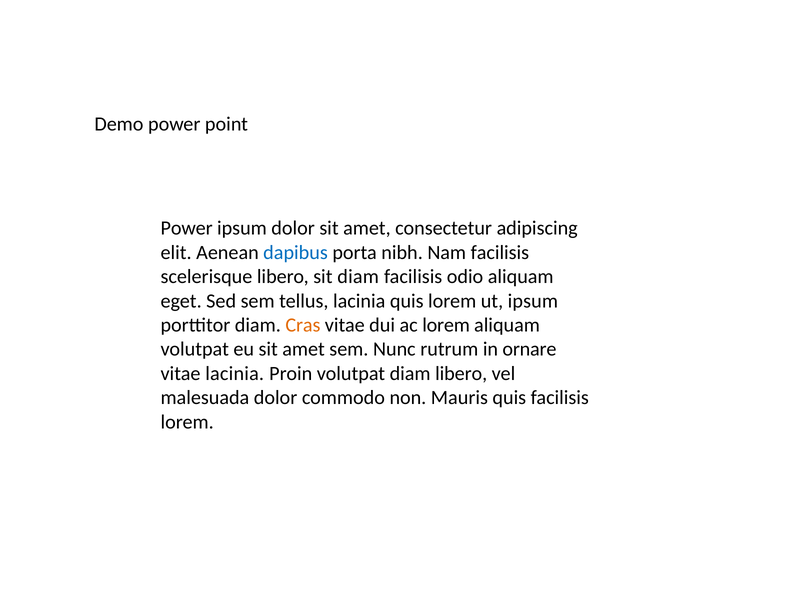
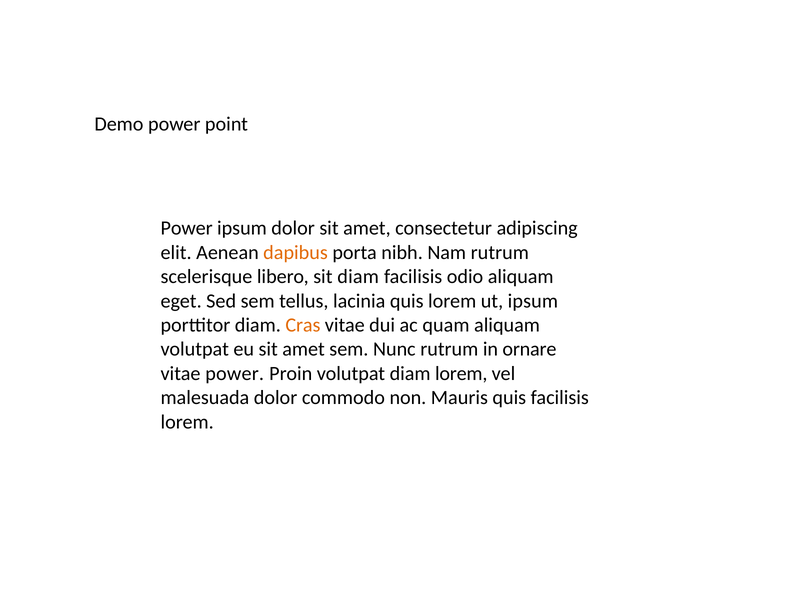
dapibus colour: blue -> orange (296, 253)
Nam facilisis: facilisis -> rutrum (500, 253)
ac lorem: lorem -> quam (446, 325)
vitae lacinia: lacinia -> power (235, 374)
diam libero: libero -> lorem (461, 374)
